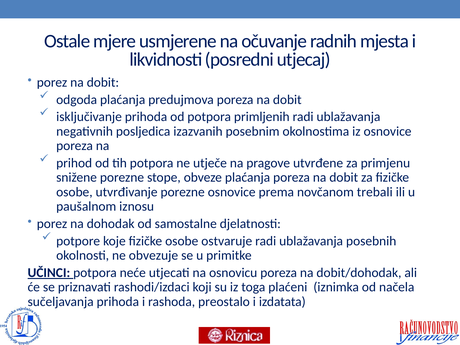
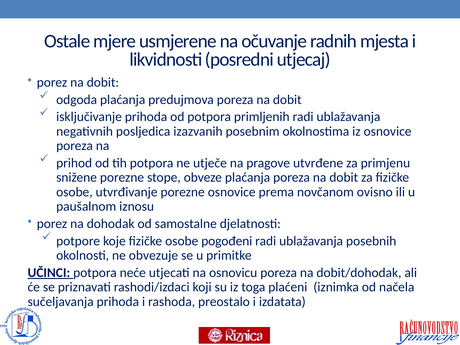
trebali: trebali -> ovisno (375, 192)
ostvaruje: ostvaruje -> pogođeni (227, 241)
